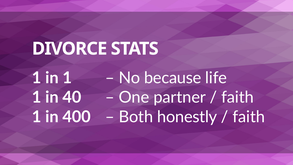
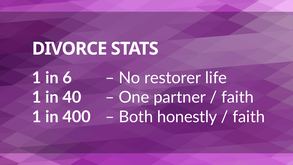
in 1: 1 -> 6 (67, 78)
because: because -> restorer (173, 78)
